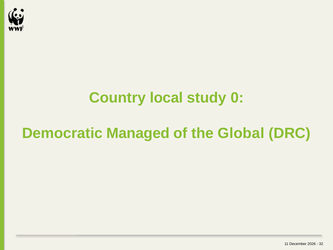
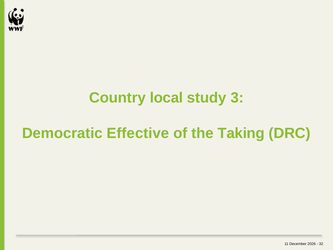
0: 0 -> 3 (237, 98)
Managed: Managed -> Effective (138, 133)
Global: Global -> Taking (241, 133)
